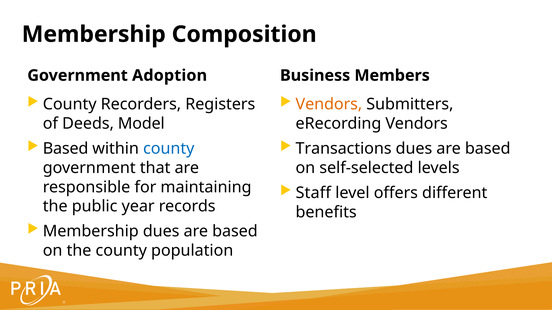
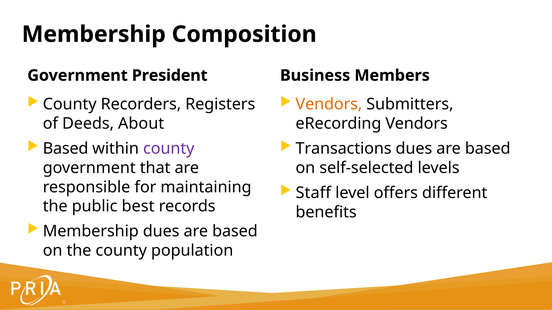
Adoption: Adoption -> President (170, 76)
Model: Model -> About (141, 124)
county colour: blue -> purple (169, 149)
year: year -> best (138, 207)
